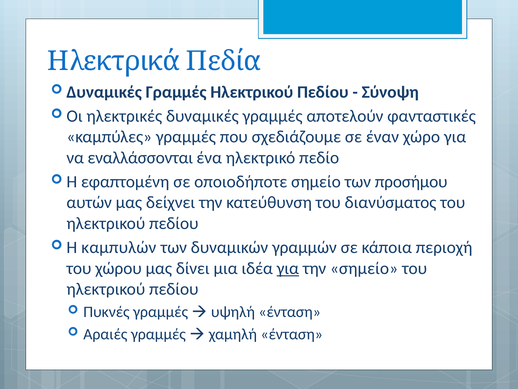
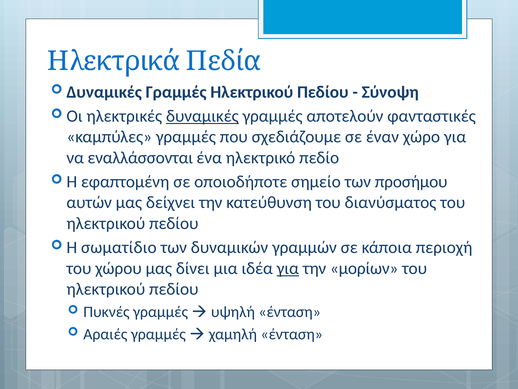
δυναμικές underline: none -> present (202, 116)
καμπυλών: καμπυλών -> σωματίδιο (119, 247)
την σημείο: σημείο -> μορίων (364, 268)
